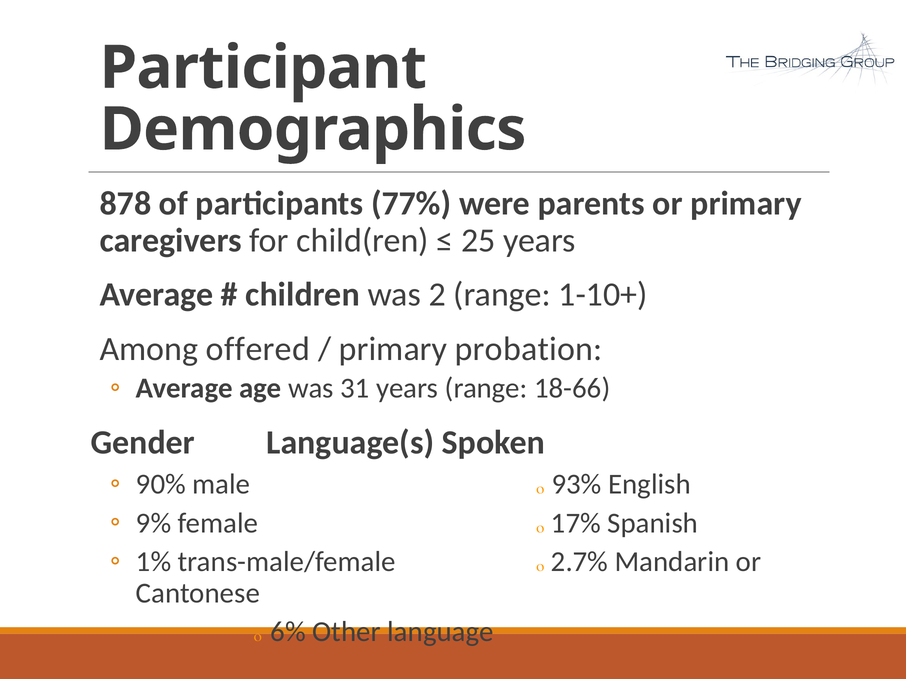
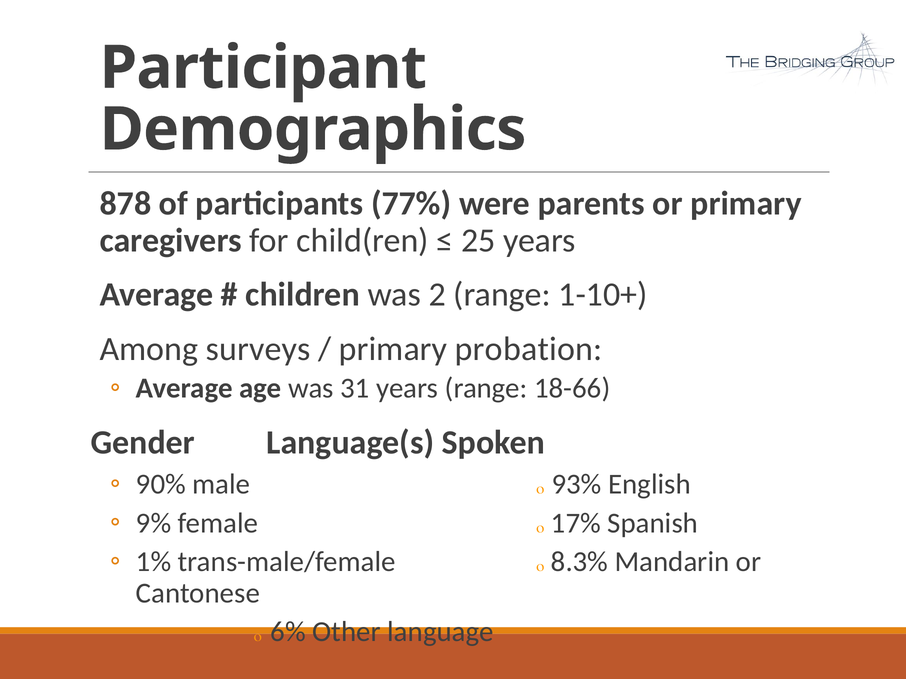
offered: offered -> surveys (258, 349)
2.7%: 2.7% -> 8.3% (580, 562)
